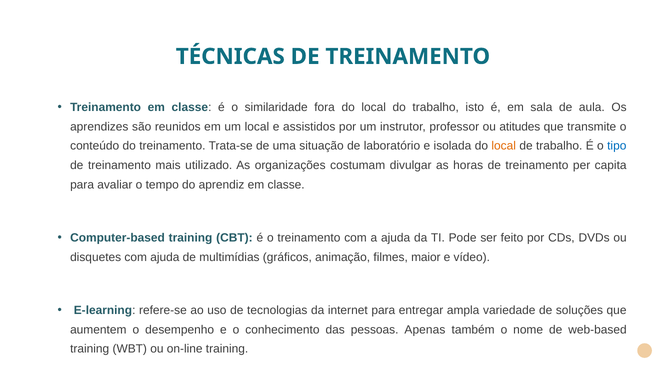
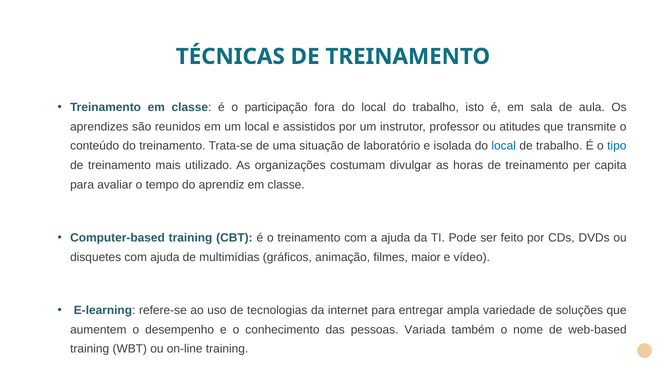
similaridade: similaridade -> participação (276, 107)
local colour: orange -> blue (504, 146)
Apenas: Apenas -> Variada (425, 330)
